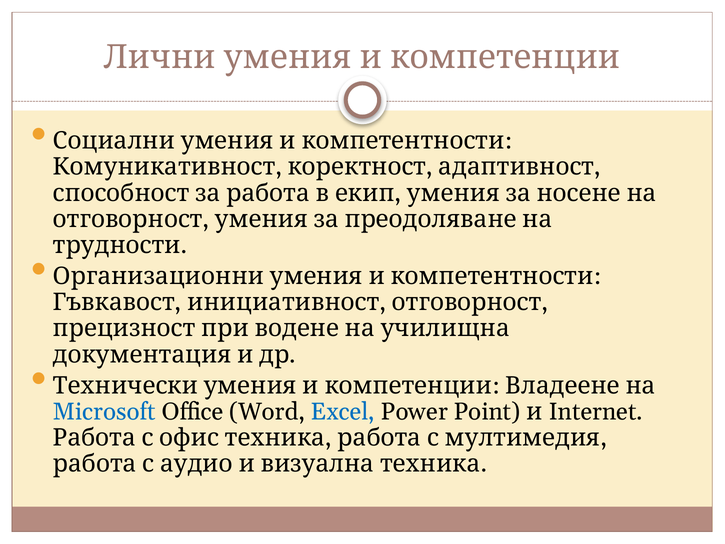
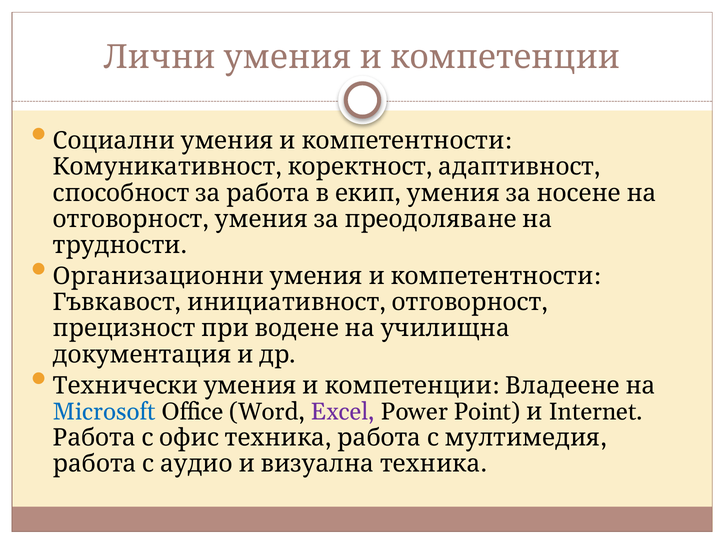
Excel colour: blue -> purple (343, 411)
